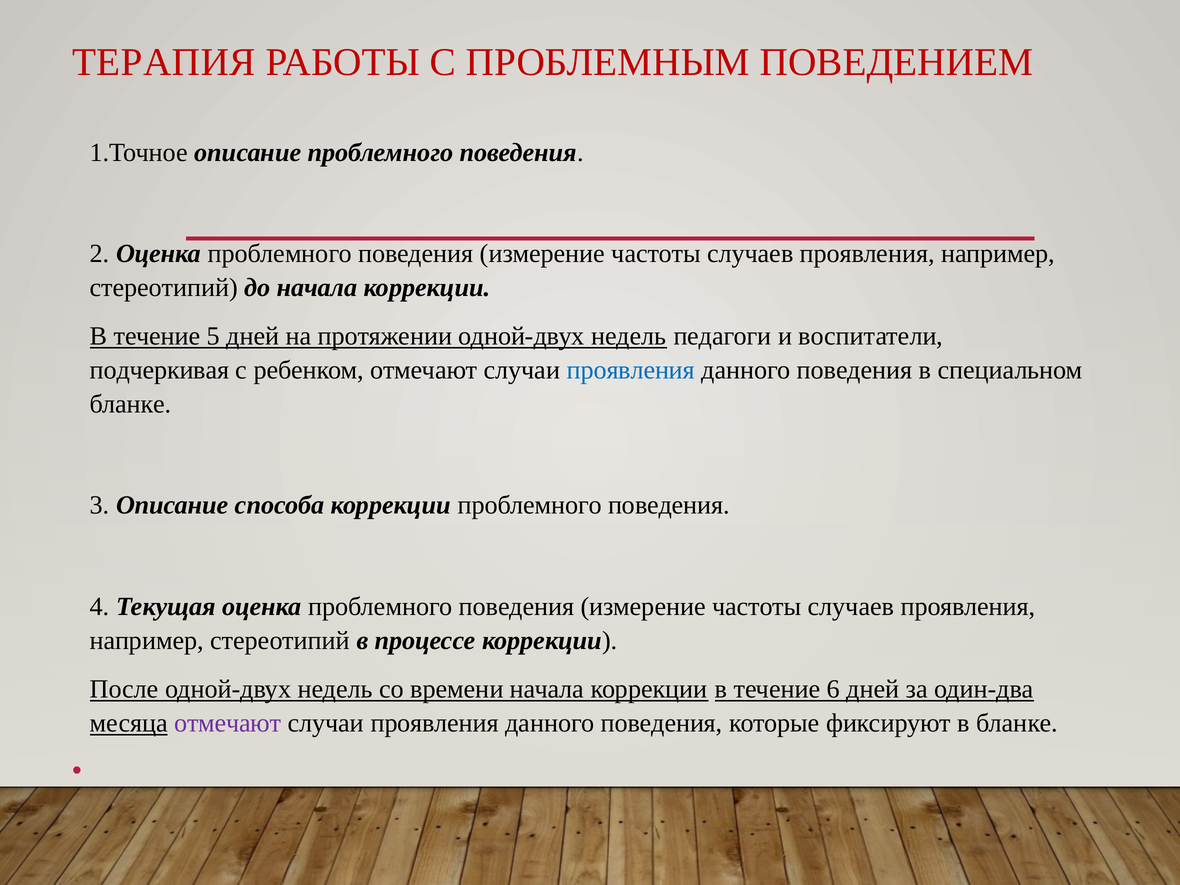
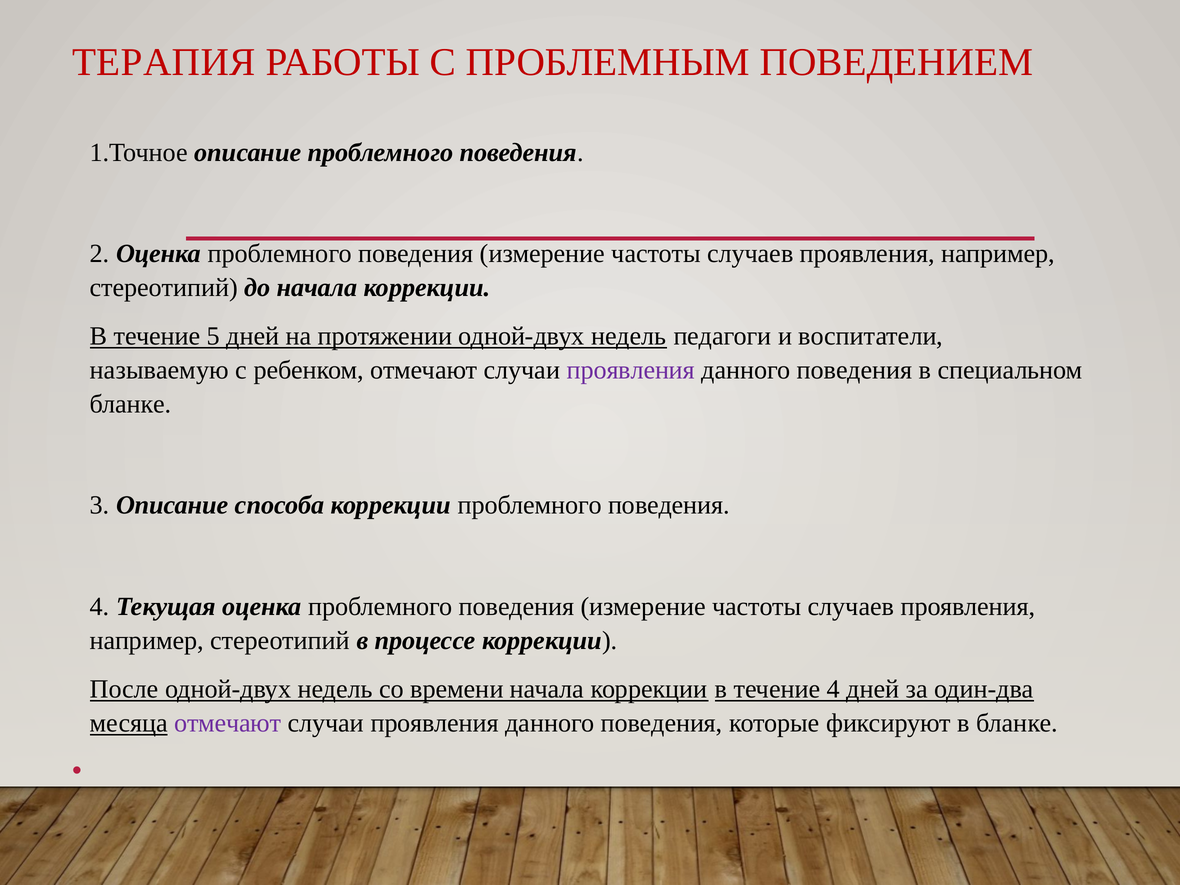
подчеркивая: подчеркивая -> называемую (159, 370)
проявления colour: blue -> purple (631, 370)
течение 6: 6 -> 4 (833, 689)
